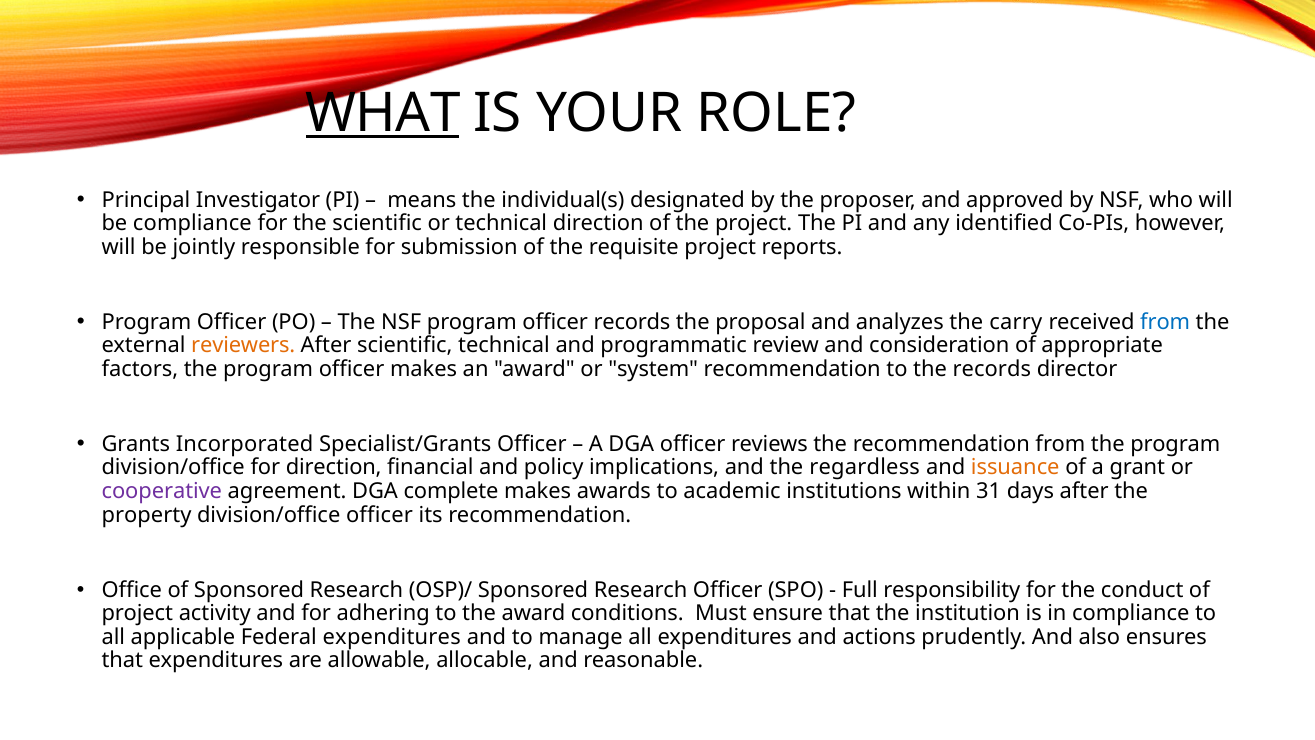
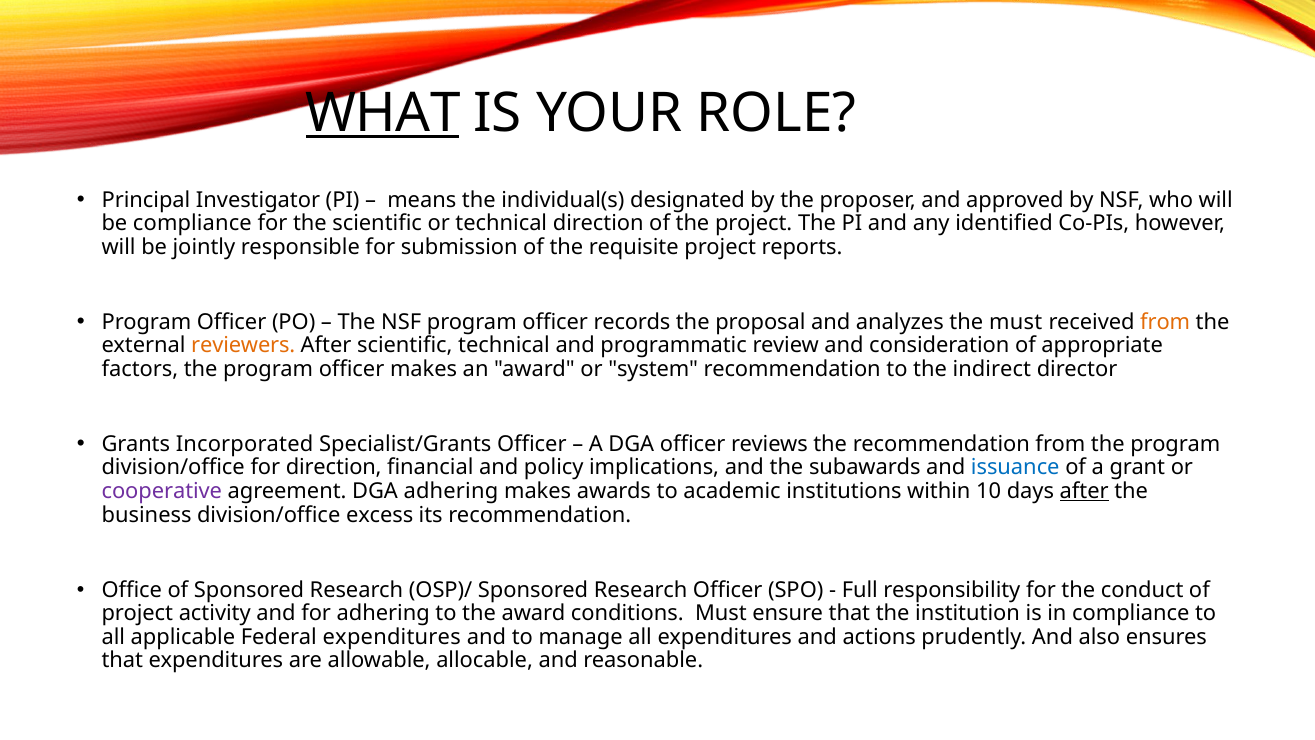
the carry: carry -> must (1016, 322)
from colour: blue -> orange (1165, 322)
the records: records -> indirect (992, 369)
regardless: regardless -> subawards (865, 468)
issuance colour: orange -> blue (1015, 468)
DGA complete: complete -> adhering (451, 491)
31: 31 -> 10 (989, 491)
after underline: none -> present (1084, 491)
property: property -> business (147, 515)
division/office officer: officer -> excess (380, 515)
